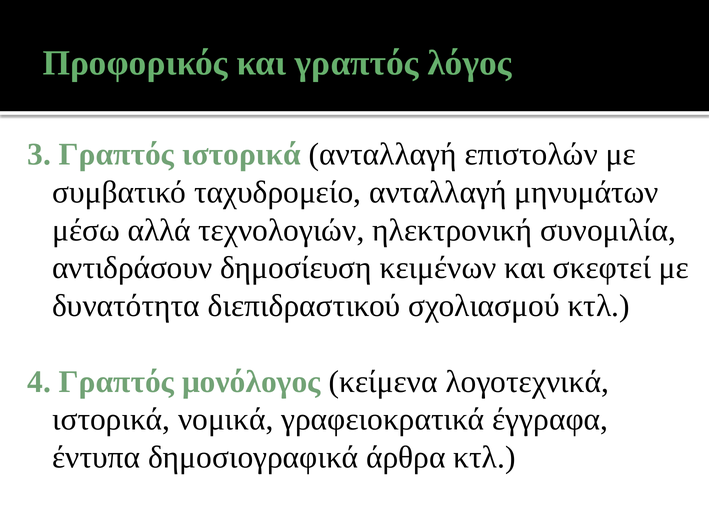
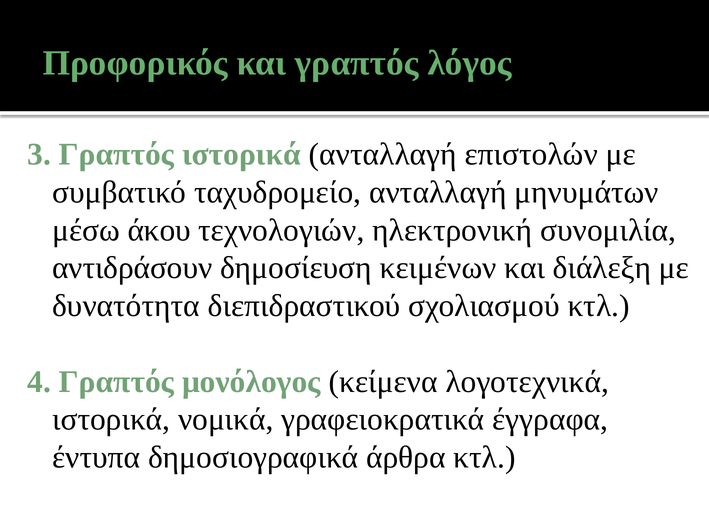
αλλά: αλλά -> άκου (159, 230)
σκεφτεί: σκεφτεί -> διάλεξη (602, 268)
